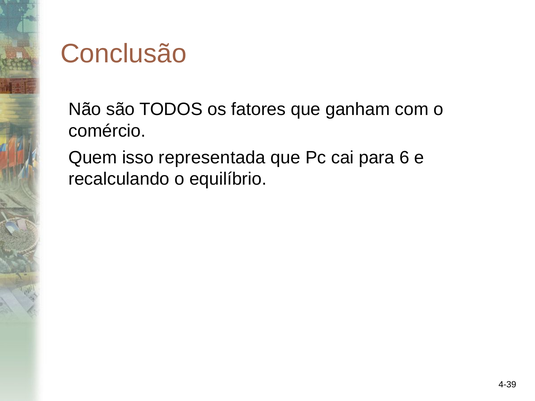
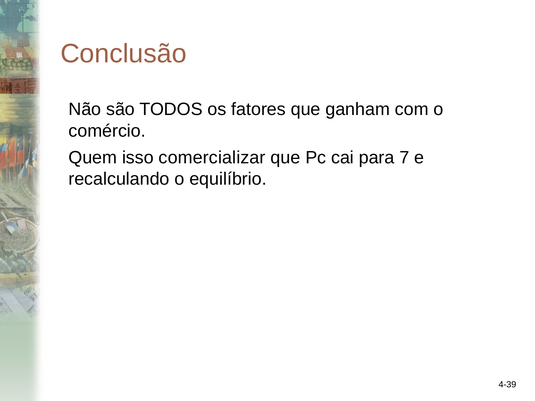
representada: representada -> comercializar (212, 158)
6: 6 -> 7 (404, 158)
